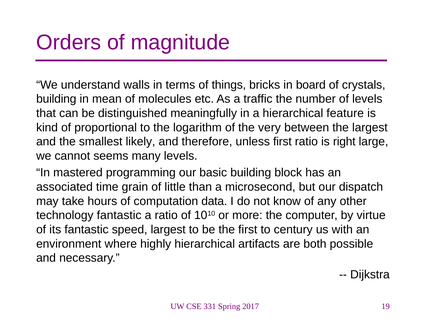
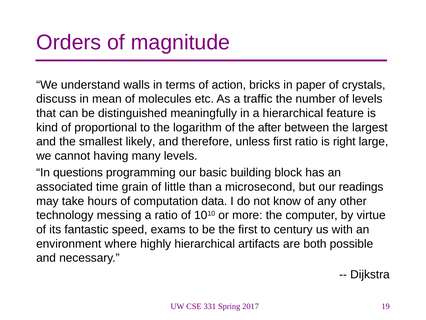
things: things -> action (229, 85)
board: board -> paper (311, 85)
building: building -> discuss (56, 99)
very: very -> after (270, 127)
seems: seems -> having (111, 156)
mastered: mastered -> questions (78, 172)
dispatch: dispatch -> readings (361, 187)
technology fantastic: fantastic -> messing (119, 215)
speed largest: largest -> exams (168, 229)
